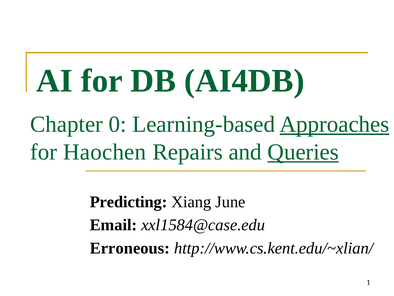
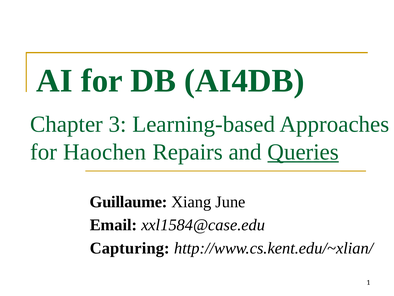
0: 0 -> 3 (118, 124)
Approaches underline: present -> none (334, 124)
Predicting: Predicting -> Guillaume (129, 202)
Erroneous: Erroneous -> Capturing (130, 248)
